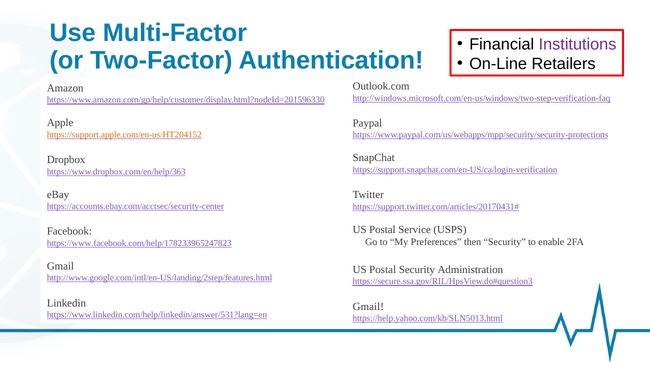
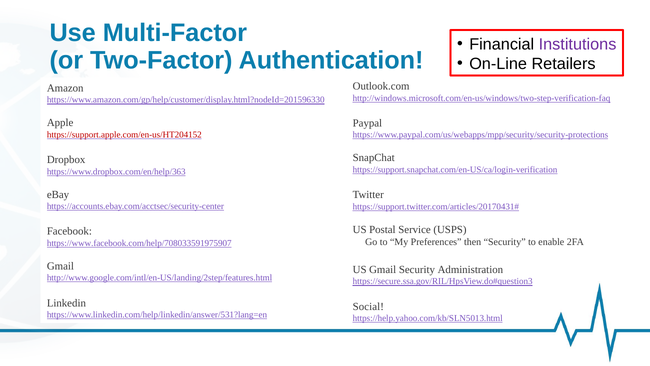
https://support.apple.com/en-us/HT204152 colour: orange -> red (124, 135)
https://www.facebook.com/help/178233965247823: https://www.facebook.com/help/178233965247823 -> https://www.facebook.com/help/708033591975907 (139, 243)
Postal: Postal -> Gmail (383, 269)
Gmail: Gmail -> Social (368, 306)
